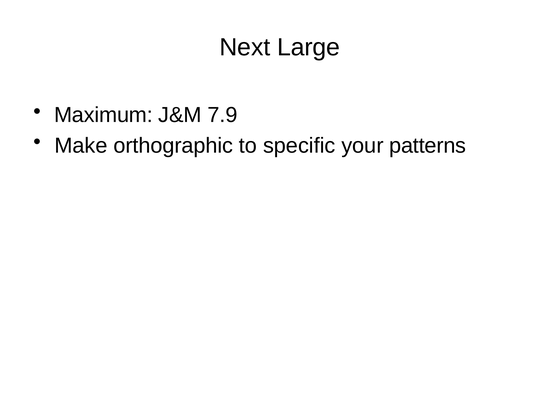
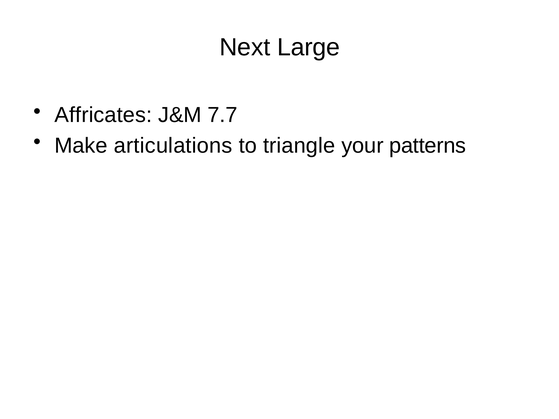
Maximum: Maximum -> Affricates (103, 115)
7.9: 7.9 -> 7.7 (223, 115)
orthographic: orthographic -> articulations (173, 146)
specific: specific -> triangle (299, 146)
